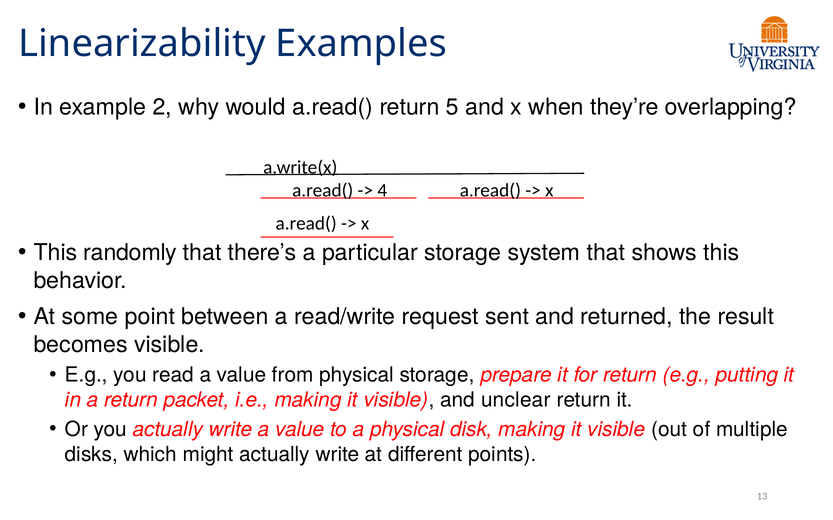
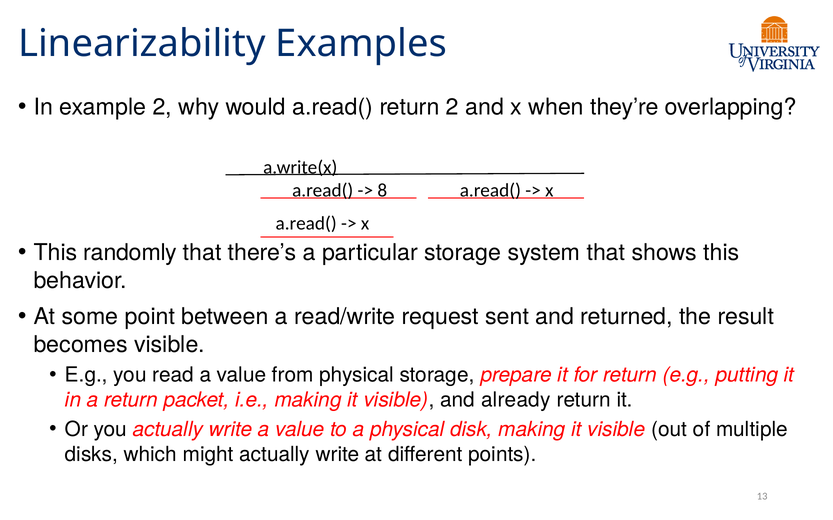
return 5: 5 -> 2 (452, 107)
4: 4 -> 8 (382, 191)
unclear: unclear -> already (516, 401)
